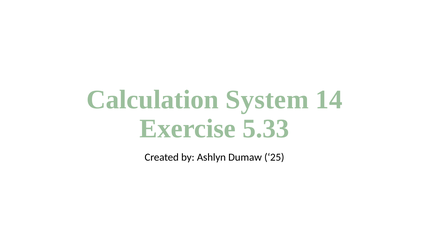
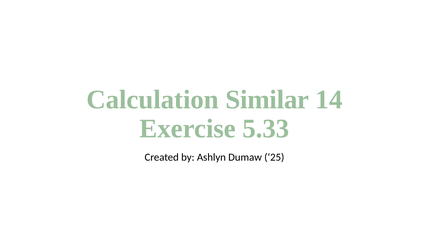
System: System -> Similar (267, 100)
